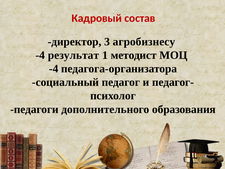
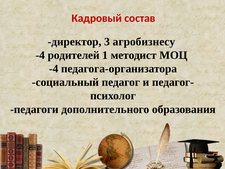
результат: результат -> родителей (74, 55)
